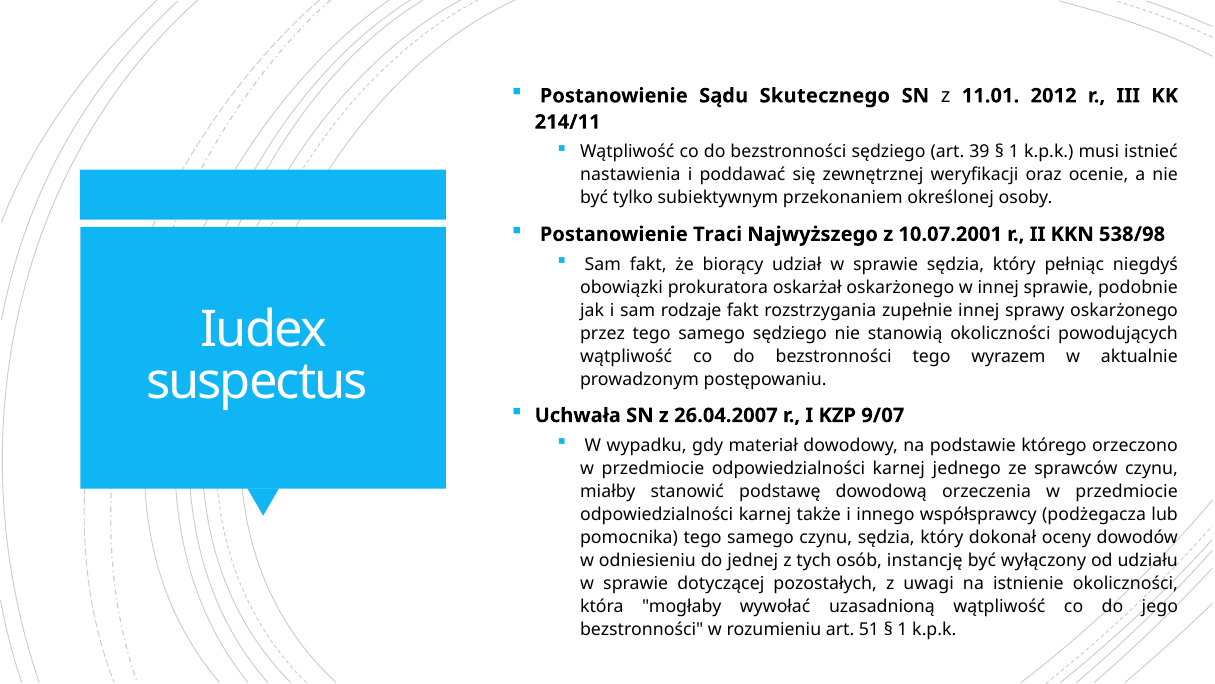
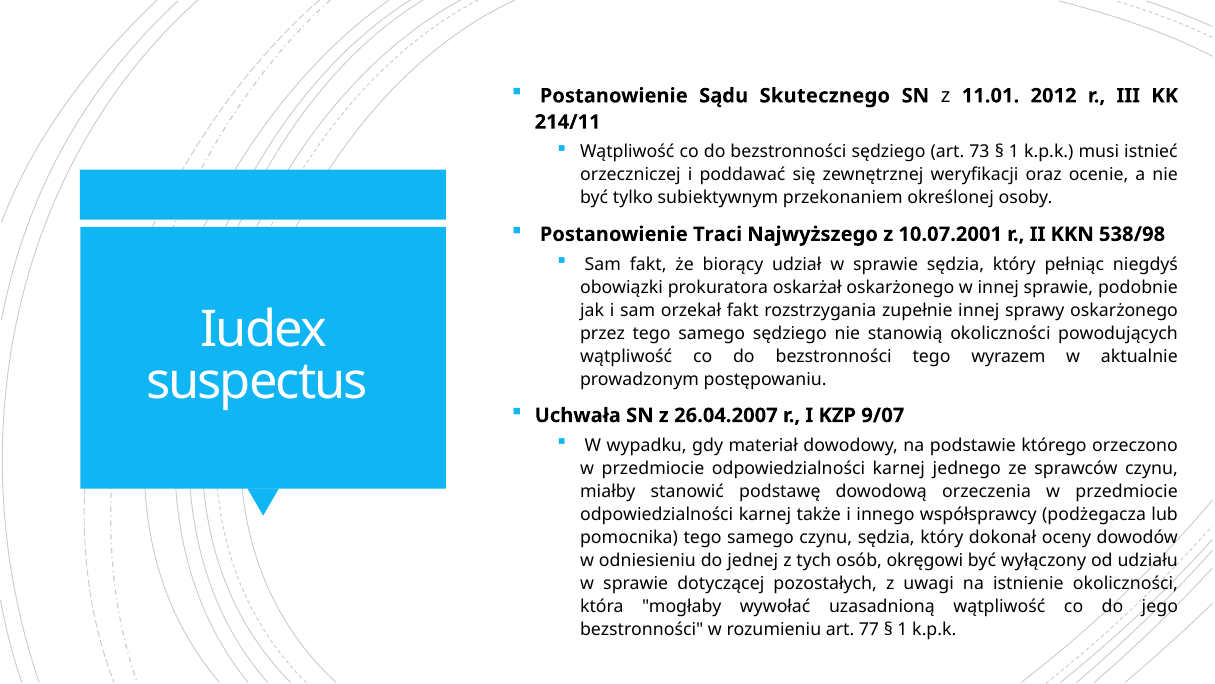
39: 39 -> 73 (979, 152)
nastawienia: nastawienia -> orzeczniczej (630, 175)
rodzaje: rodzaje -> orzekał (691, 310)
instancję: instancję -> okręgowi (925, 560)
51: 51 -> 77 (869, 629)
